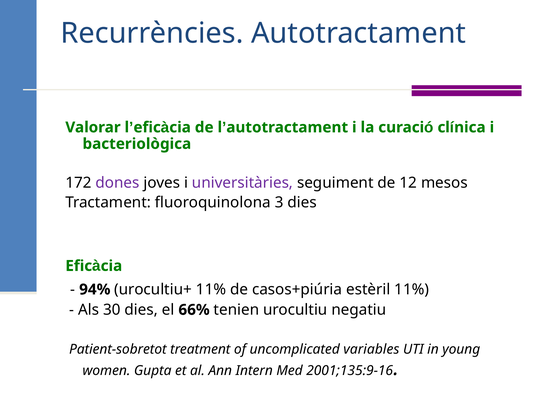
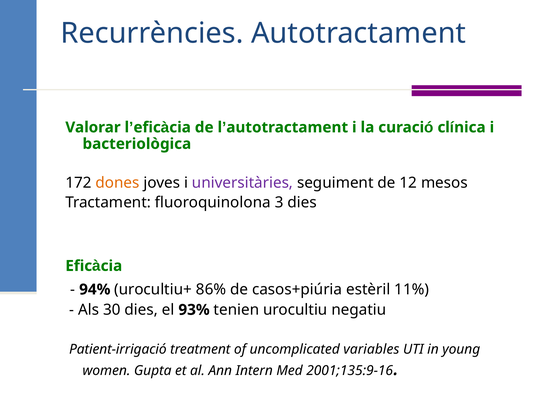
dones colour: purple -> orange (117, 183)
urocultiu+ 11%: 11% -> 86% (211, 289)
66%: 66% -> 93% (194, 310)
Patient-sobretot: Patient-sobretot -> Patient-irrigació (118, 349)
